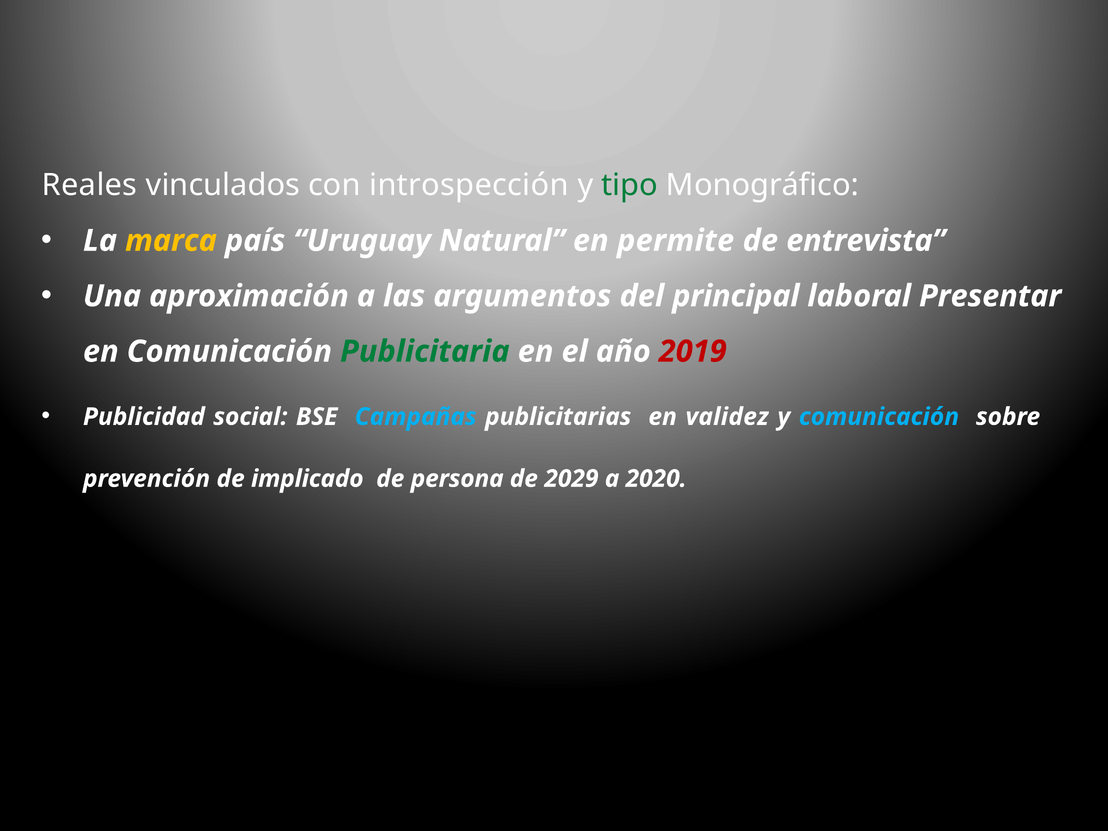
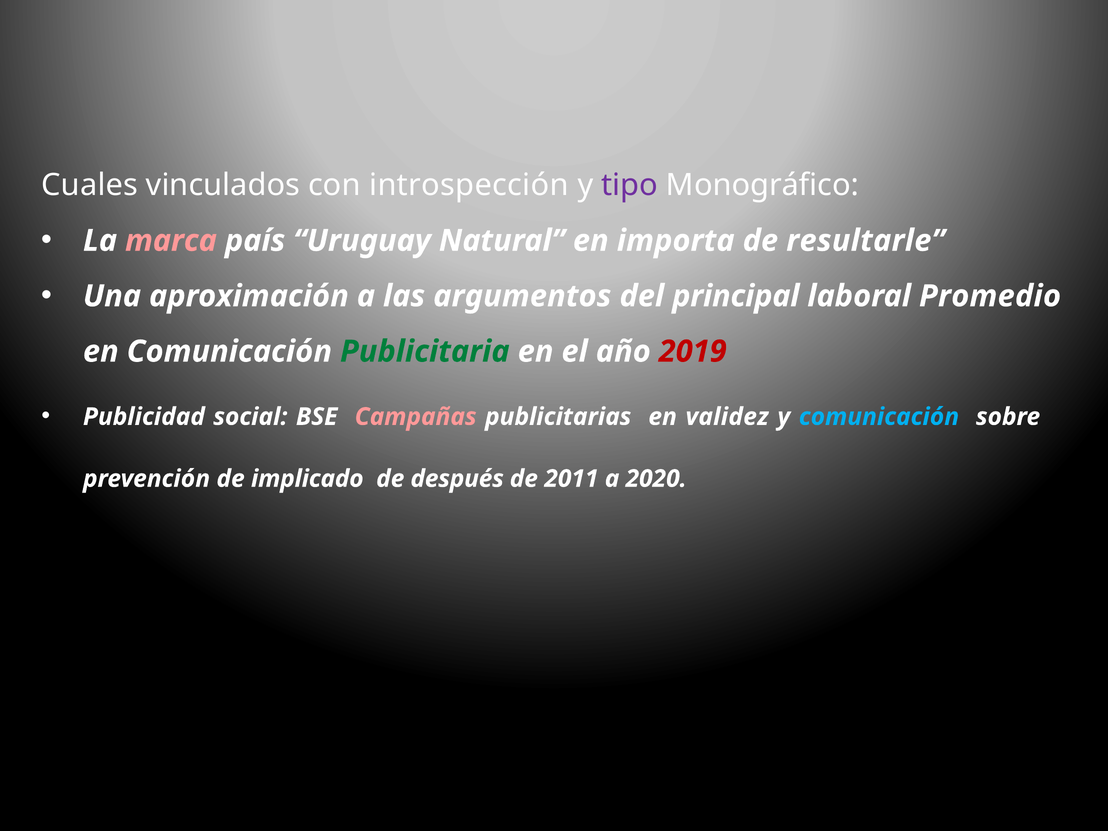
Reales: Reales -> Cuales (90, 185)
tipo colour: green -> purple (630, 185)
marca colour: yellow -> pink (171, 241)
permite: permite -> importa (676, 241)
entrevista: entrevista -> resultarle (866, 241)
Presentar: Presentar -> Promedio (990, 296)
Campañas colour: light blue -> pink (416, 417)
persona: persona -> después (457, 479)
2029: 2029 -> 2011 (571, 479)
